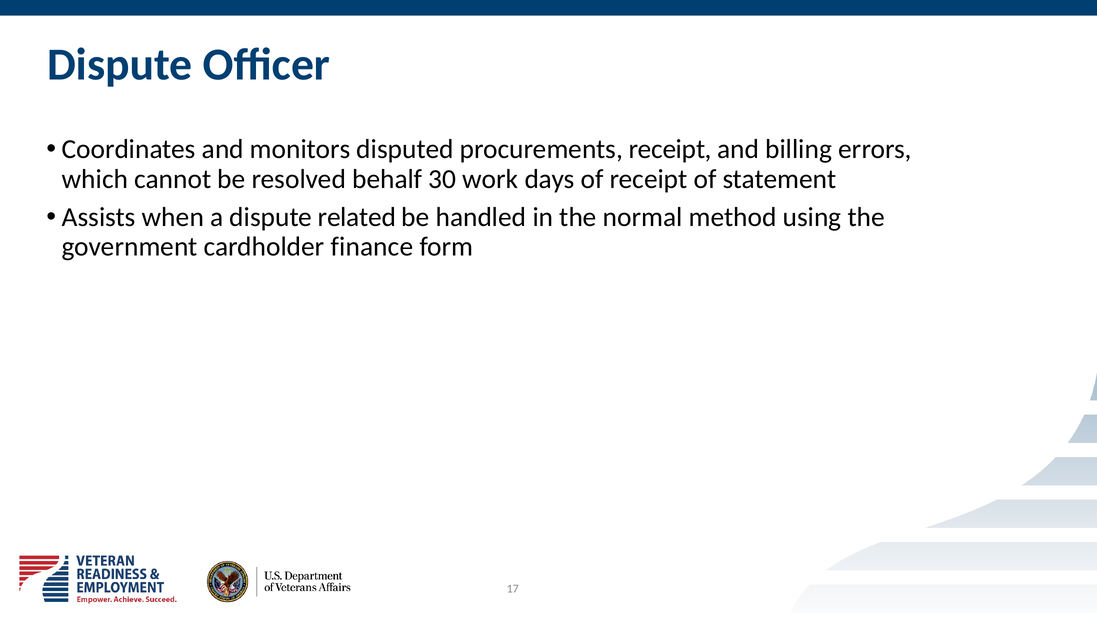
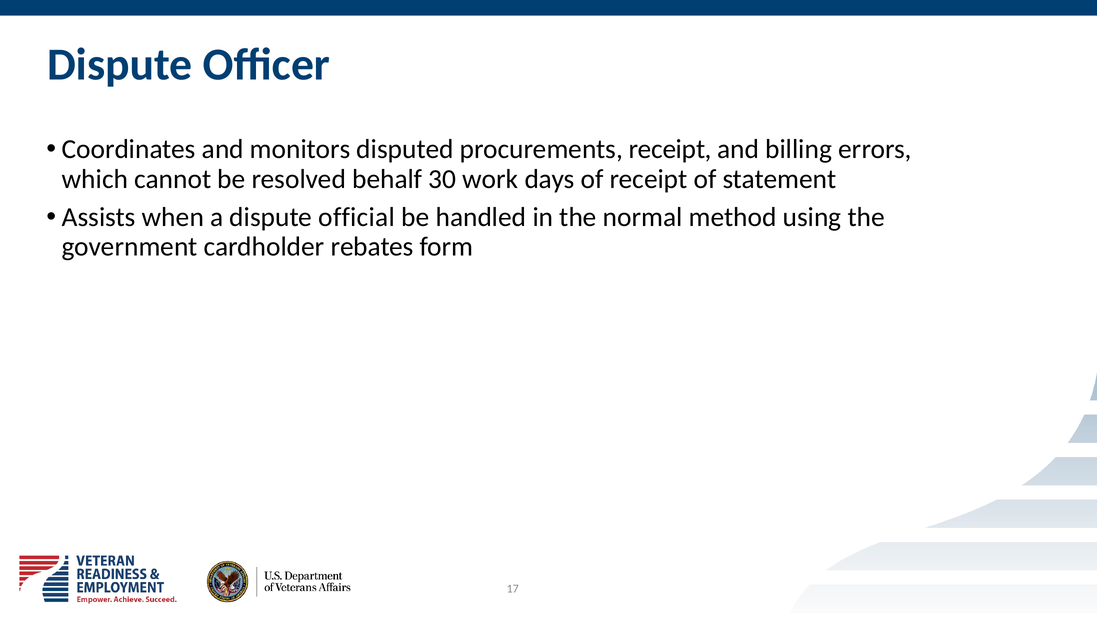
related: related -> official (357, 217)
finance: finance -> rebates (372, 247)
